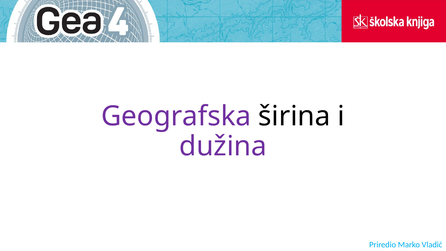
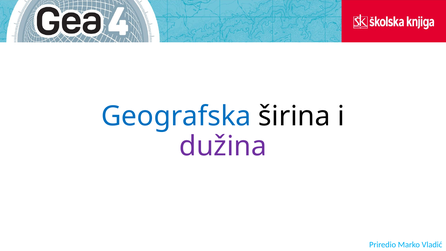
Geografska colour: purple -> blue (176, 116)
